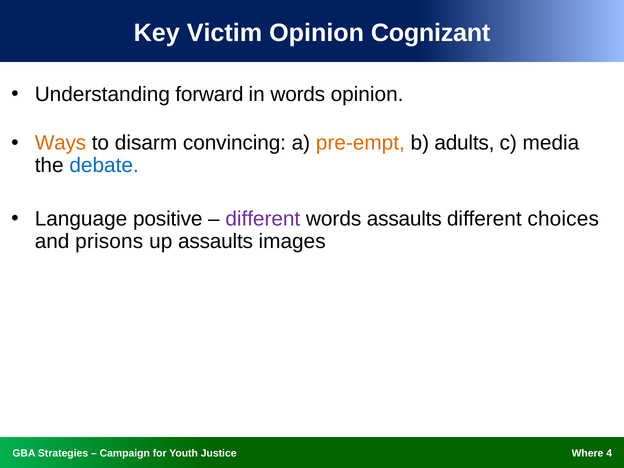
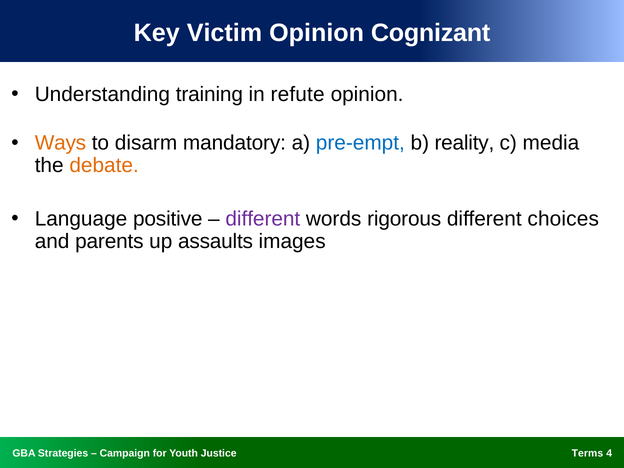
forward: forward -> training (209, 94)
in words: words -> refute (298, 94)
convincing: convincing -> mandatory (234, 143)
pre-empt colour: orange -> blue (360, 143)
adults: adults -> reality (464, 143)
debate colour: blue -> orange (104, 166)
words assaults: assaults -> rigorous (404, 219)
prisons: prisons -> parents (109, 241)
Where: Where -> Terms (587, 453)
